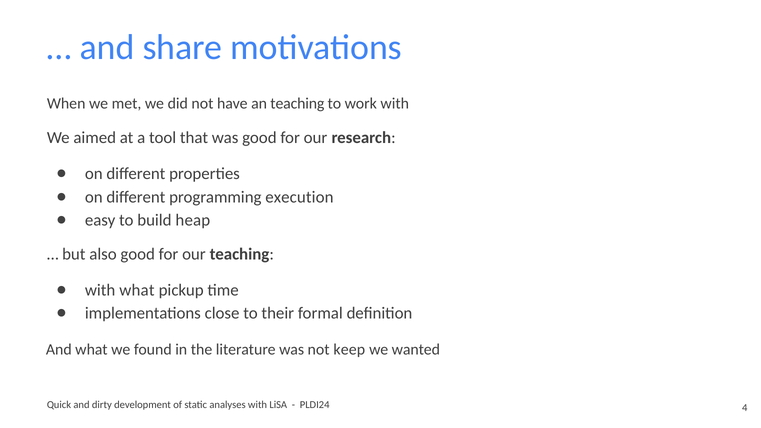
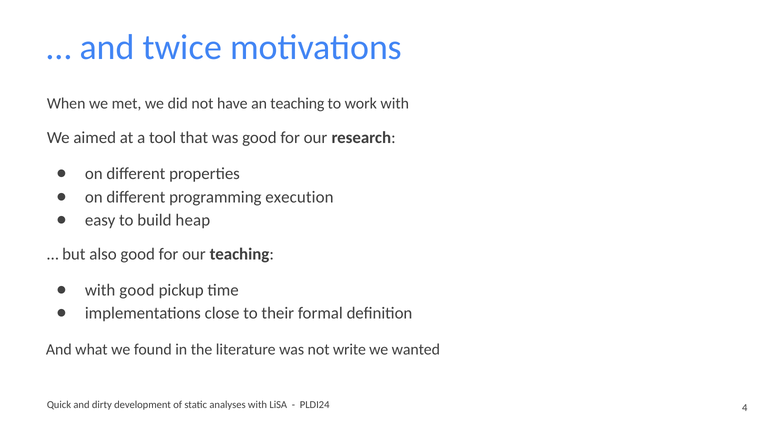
share: share -> twice (182, 47)
with what: what -> good (137, 290)
keep: keep -> write (349, 349)
